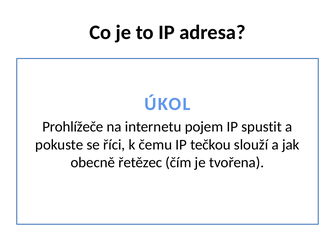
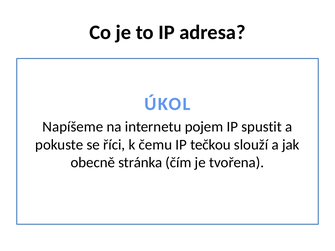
Prohlížeče: Prohlížeče -> Napíšeme (73, 127)
řetězec: řetězec -> stránka (140, 163)
